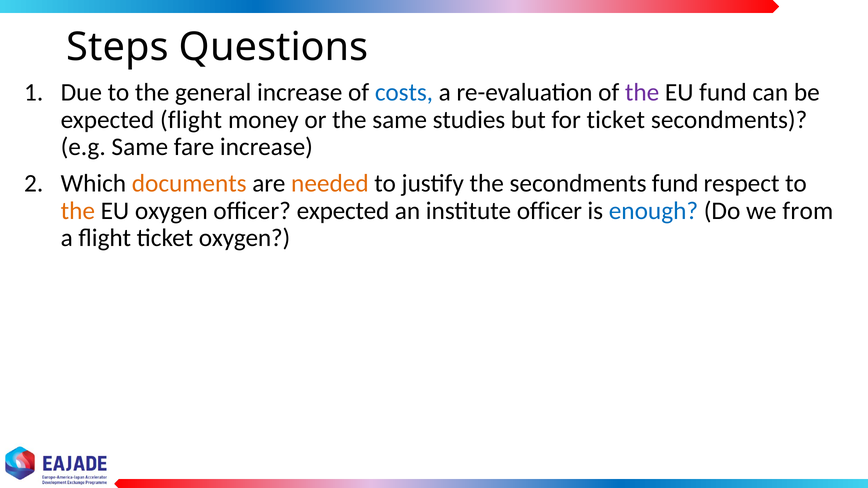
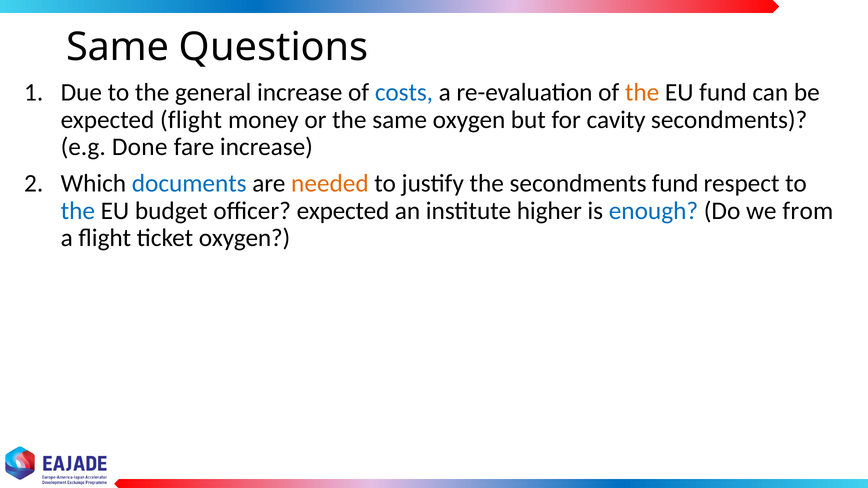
Steps: Steps -> Same (118, 47)
the colour: purple -> orange (642, 93)
same studies: studies -> oxygen (469, 120)
for ticket: ticket -> cavity (616, 120)
e.g Same: Same -> Done (140, 147)
documents colour: orange -> blue (189, 184)
the colour: orange -> blue (78, 211)
EU oxygen: oxygen -> budget (171, 211)
institute officer: officer -> higher (549, 211)
